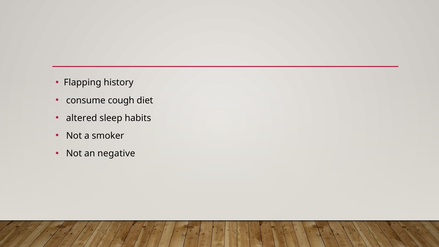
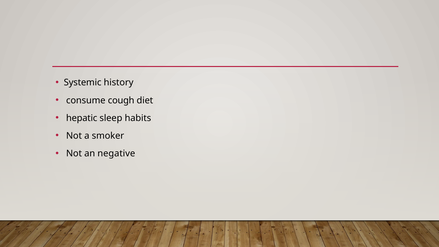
Flapping: Flapping -> Systemic (83, 83)
altered: altered -> hepatic (82, 118)
